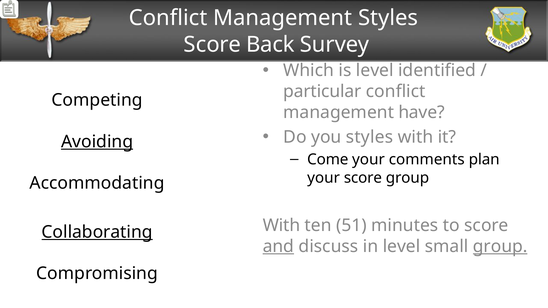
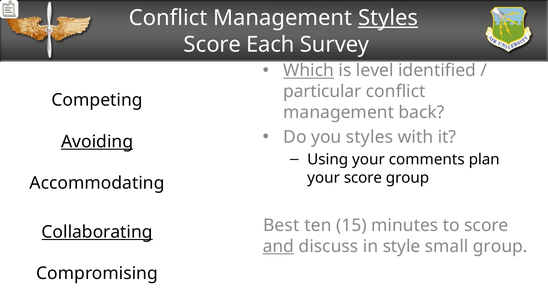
Styles underline: none -> present (388, 18)
Back: Back -> Each (270, 44)
Which underline: none -> present (309, 71)
have: have -> back (421, 113)
Come: Come -> Using (328, 160)
With: With -> Best (281, 226)
51: 51 -> 15 (351, 226)
in level: level -> style (402, 247)
group underline: present -> none (500, 247)
